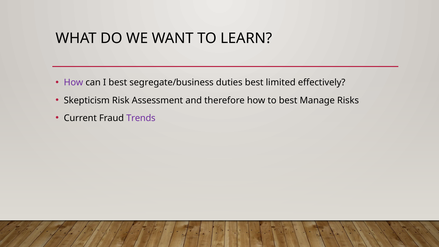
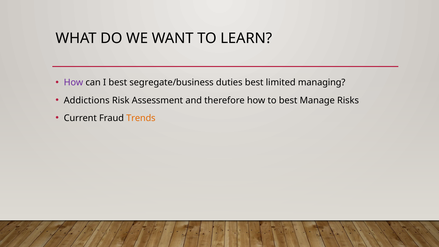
effectively: effectively -> managing (322, 83)
Skepticism: Skepticism -> Addictions (87, 100)
Trends colour: purple -> orange (141, 118)
